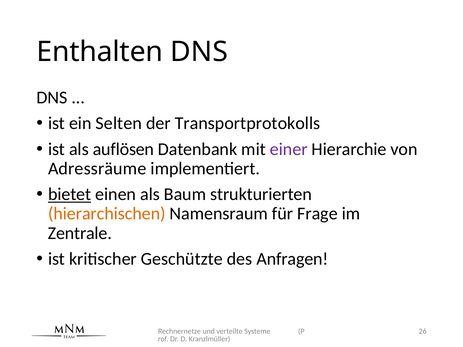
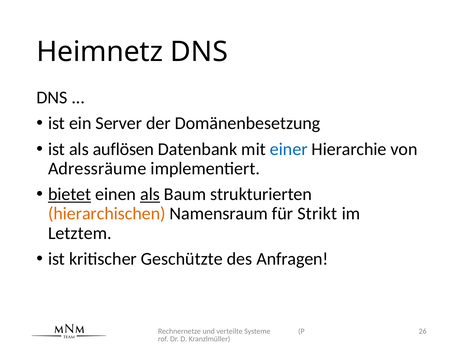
Enthalten: Enthalten -> Heimnetz (100, 52)
Selten: Selten -> Server (119, 123)
Transportprotokolls: Transportprotokolls -> Domänenbesetzung (248, 123)
einer colour: purple -> blue (289, 149)
als underline: none -> present (150, 194)
Frage: Frage -> Strikt (317, 214)
Zentrale: Zentrale -> Letztem (80, 233)
